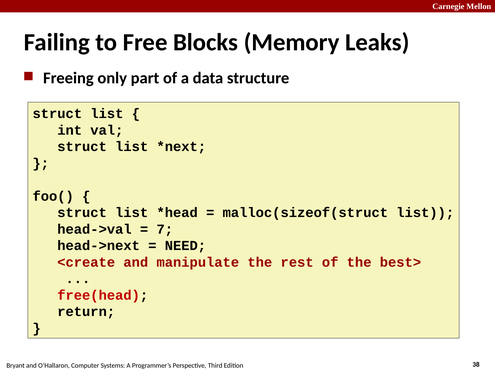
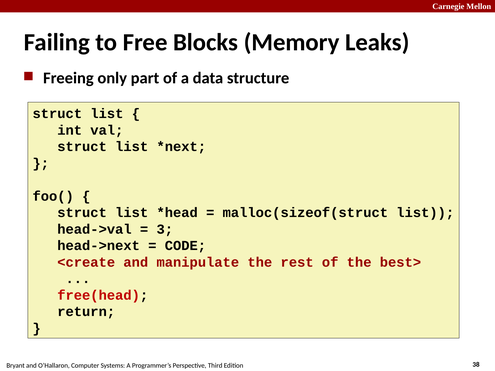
7: 7 -> 3 (165, 229)
NEED: NEED -> CODE (185, 246)
